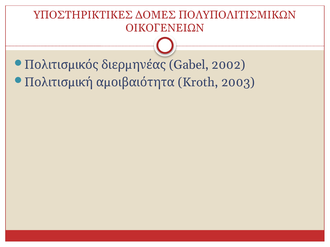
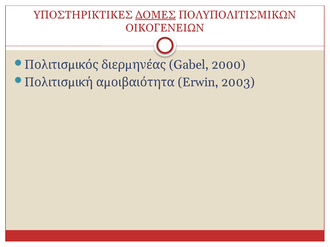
ΔΟΜΕΣ underline: none -> present (156, 15)
2002: 2002 -> 2000 (229, 65)
Kroth: Kroth -> Erwin (198, 82)
